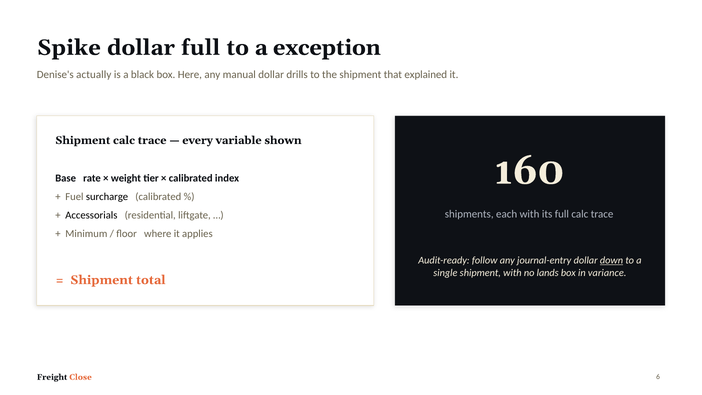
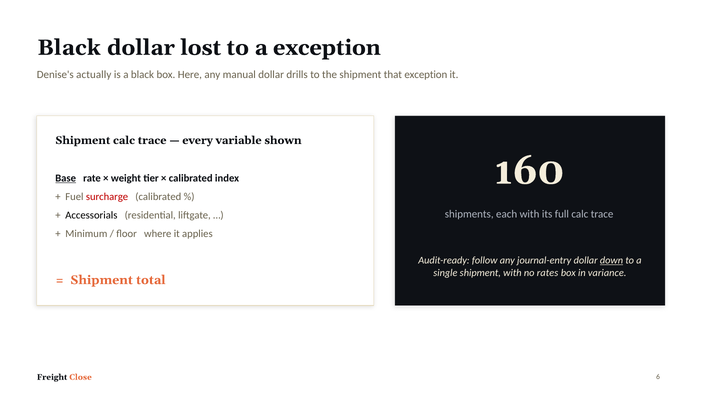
Spike: Spike -> Black (69, 48)
dollar full: full -> lost (201, 48)
that explained: explained -> exception (426, 74)
Base underline: none -> present (66, 178)
surcharge colour: black -> red (107, 197)
lands: lands -> rates (548, 273)
